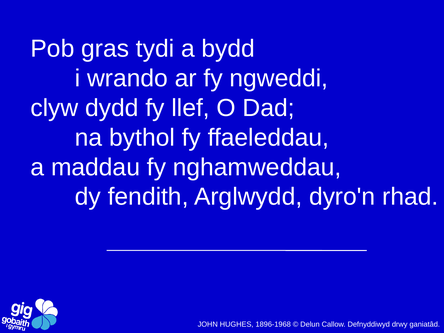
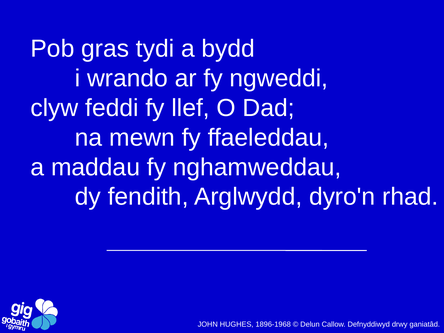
dydd: dydd -> feddi (112, 108)
bythol: bythol -> mewn (142, 138)
